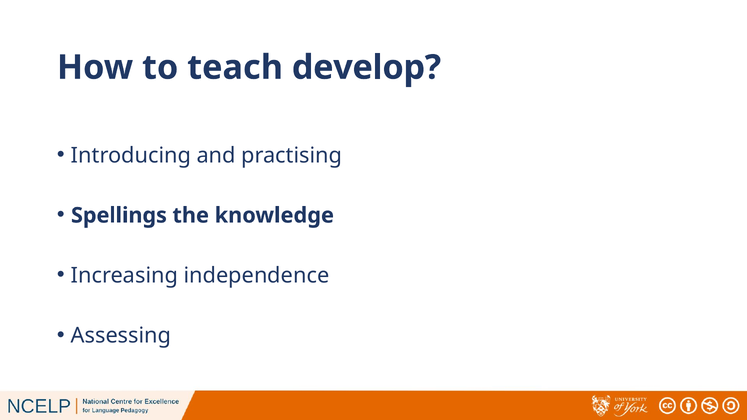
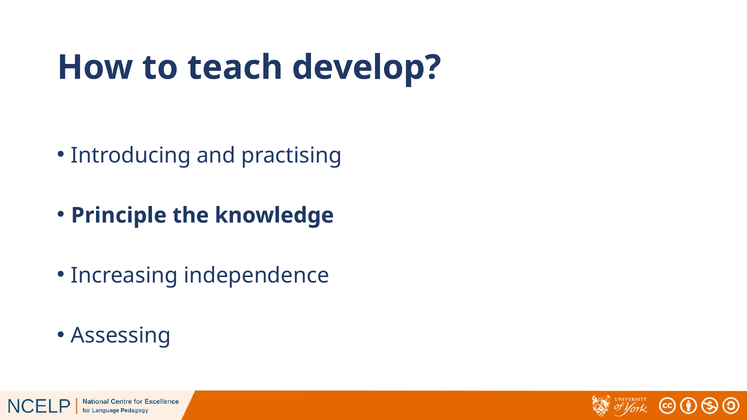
Spellings: Spellings -> Principle (119, 216)
